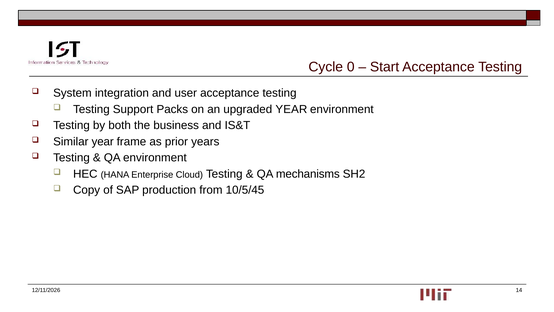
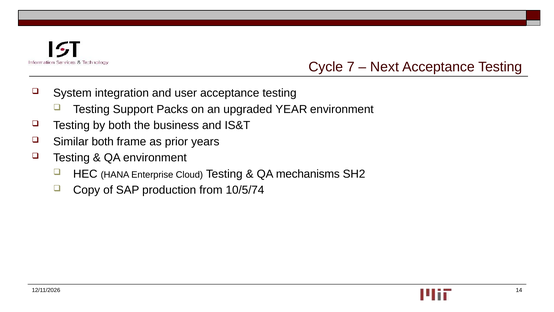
0: 0 -> 7 (351, 67)
Start: Start -> Next (385, 67)
Similar year: year -> both (103, 141)
10/5/45: 10/5/45 -> 10/5/74 (245, 190)
